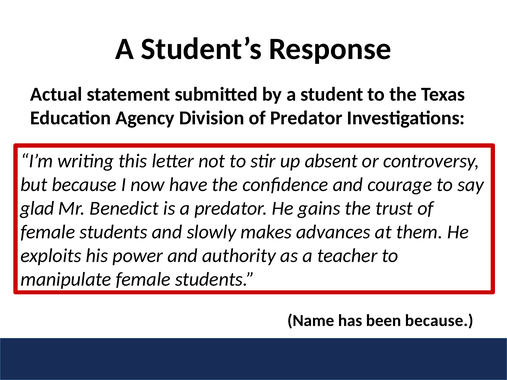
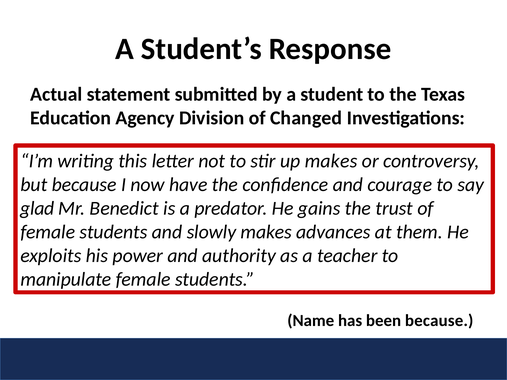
of Predator: Predator -> Changed (306, 118)
up absent: absent -> makes (331, 161)
